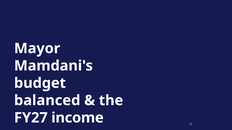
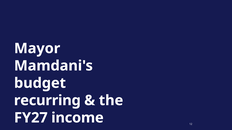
balanced: balanced -> recurring (47, 101)
